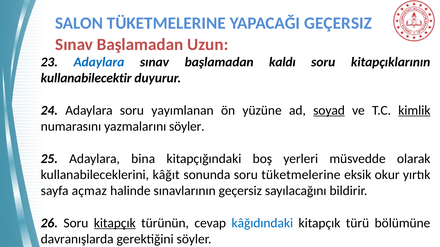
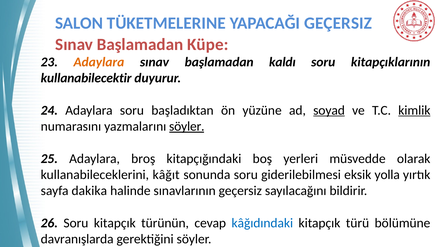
Uzun: Uzun -> Küpe (208, 45)
Adaylara colour: blue -> orange (99, 62)
yayımlanan: yayımlanan -> başladıktan (182, 111)
söyler underline: none -> present (187, 127)
bina: bina -> broş (143, 159)
soru tüketmelerine: tüketmelerine -> giderilebilmesi (301, 175)
okur: okur -> yolla (387, 175)
açmaz: açmaz -> dakika (89, 191)
kitapçık underline: present -> none (115, 223)
